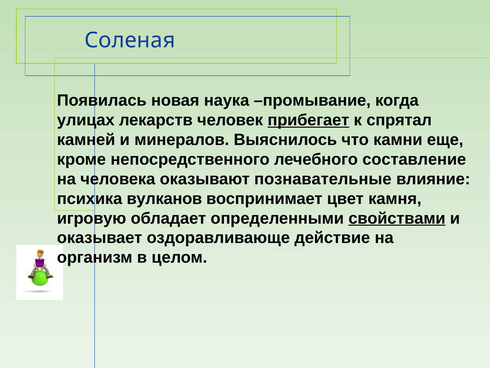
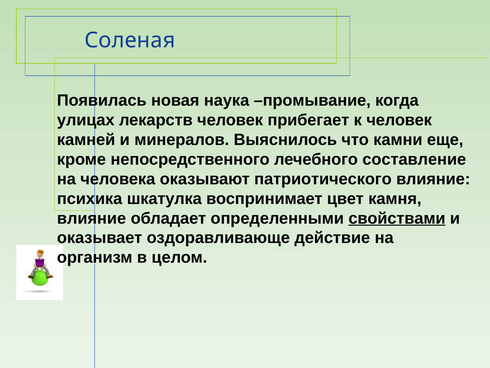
прибегает underline: present -> none (308, 120)
к спрятал: спрятал -> человек (399, 120)
познавательные: познавательные -> патриотического (323, 179)
вулканов: вулканов -> шкатулка (164, 198)
игровую: игровую -> влияние (92, 218)
